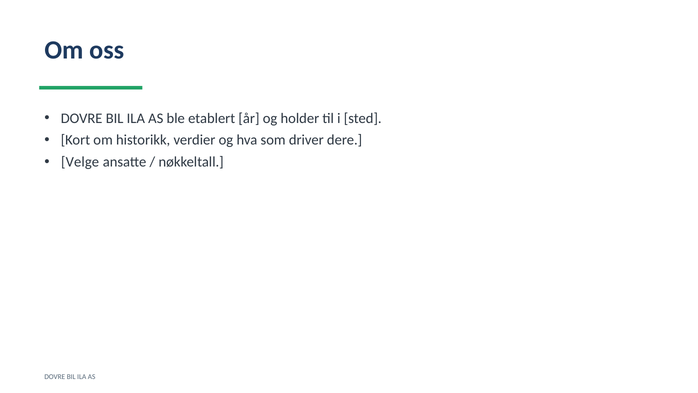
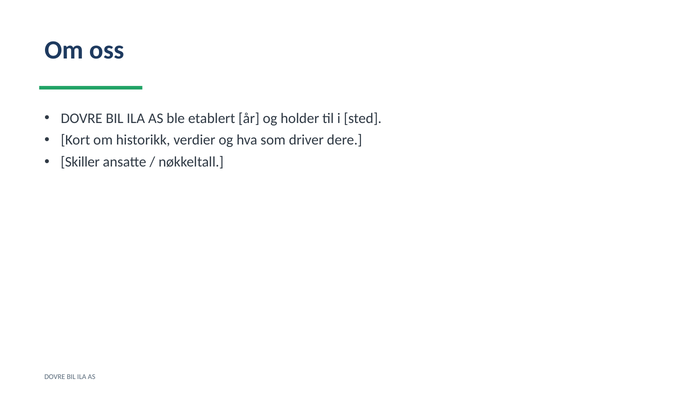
Velge: Velge -> Skiller (80, 162)
